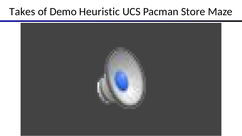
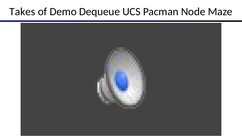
Heuristic: Heuristic -> Dequeue (100, 12)
Store: Store -> Node (193, 12)
